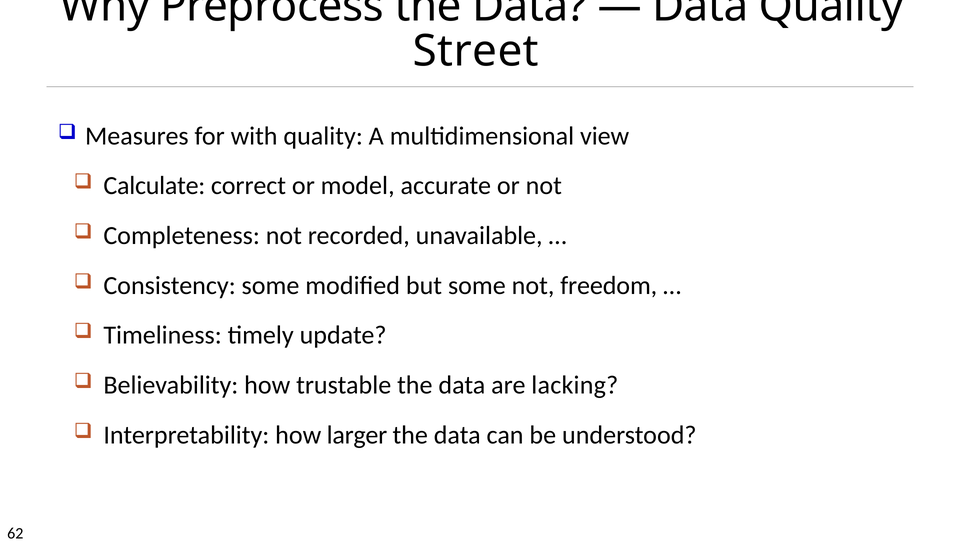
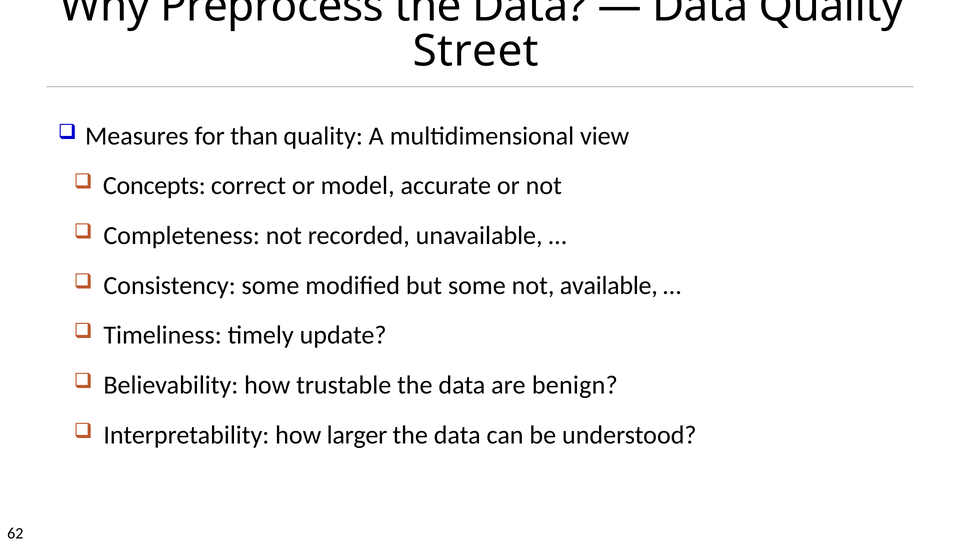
with: with -> than (254, 136)
Calculate: Calculate -> Concepts (154, 186)
freedom: freedom -> available (609, 285)
lacking: lacking -> benign (575, 385)
